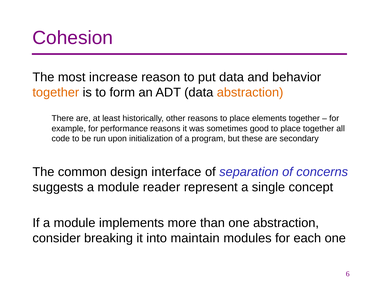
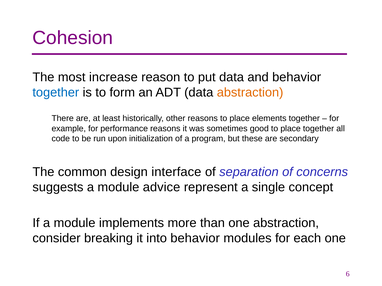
together colour: orange -> blue (56, 93)
reader: reader -> advice (162, 188)
into maintain: maintain -> behavior (195, 238)
